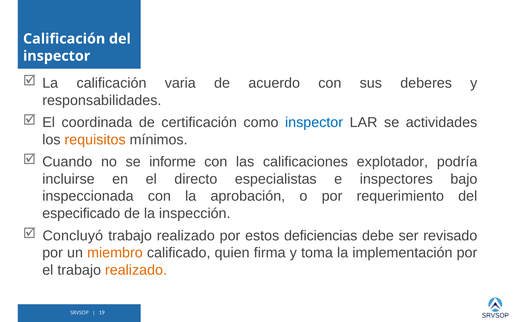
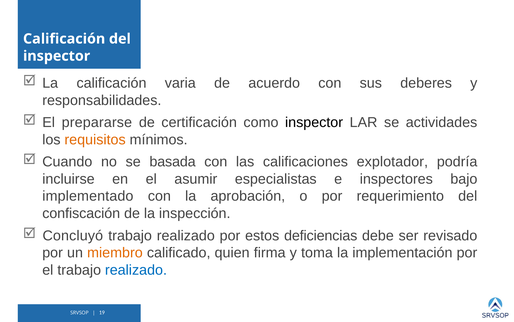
coordinada: coordinada -> prepararse (97, 122)
inspector colour: blue -> black (314, 122)
informe: informe -> basada (173, 162)
directo: directo -> asumir (196, 179)
inspeccionada: inspeccionada -> implementado (88, 196)
especificado: especificado -> confiscación (81, 213)
realizado colour: orange -> blue (136, 269)
